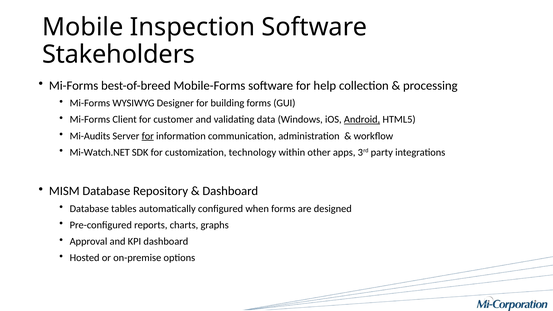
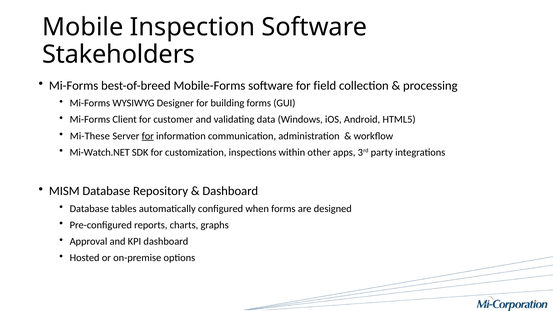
help: help -> field (325, 86)
Android underline: present -> none (362, 120)
Mi-Audits: Mi-Audits -> Mi-These (90, 136)
technology: technology -> inspections (253, 152)
